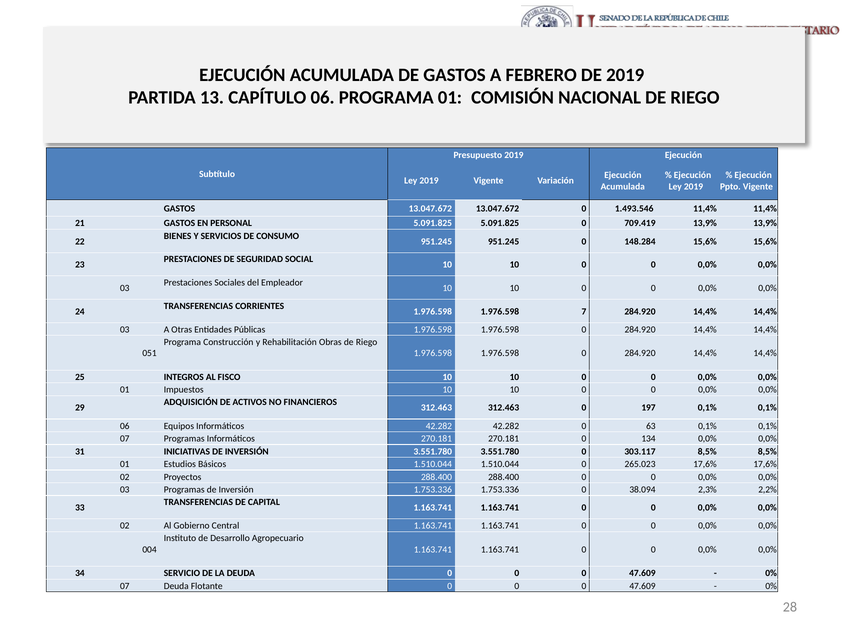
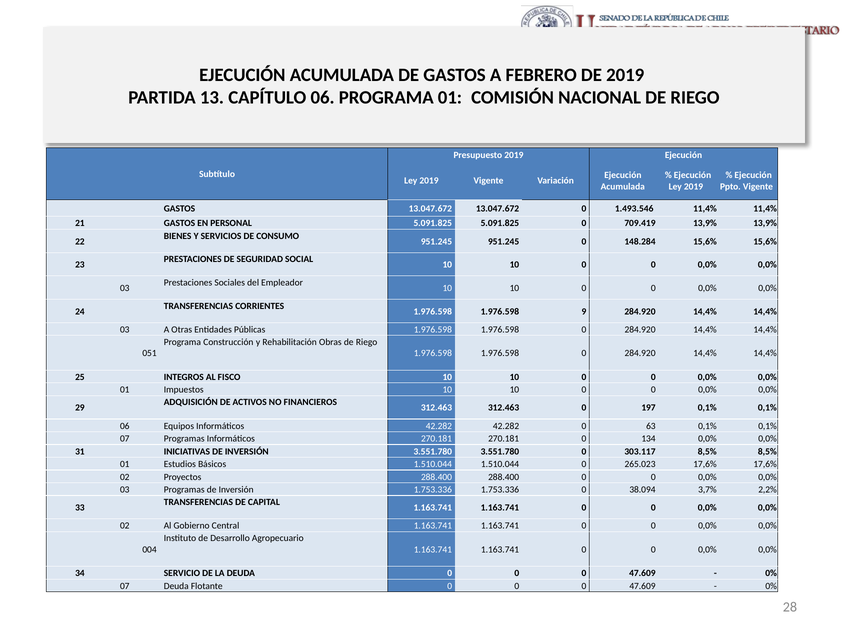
7: 7 -> 9 (584, 312)
2,3%: 2,3% -> 3,7% (707, 490)
